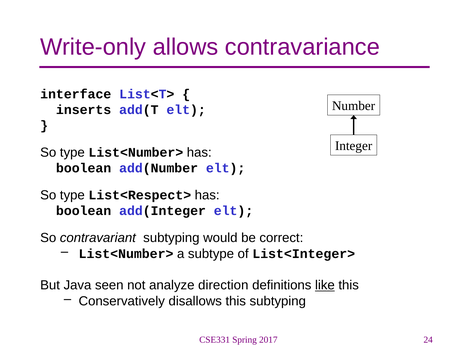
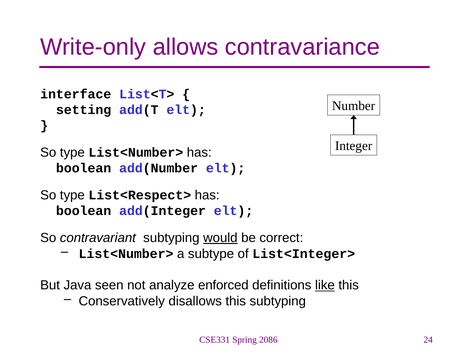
inserts: inserts -> setting (84, 110)
would underline: none -> present (220, 238)
direction: direction -> enforced (223, 285)
2017: 2017 -> 2086 (268, 340)
